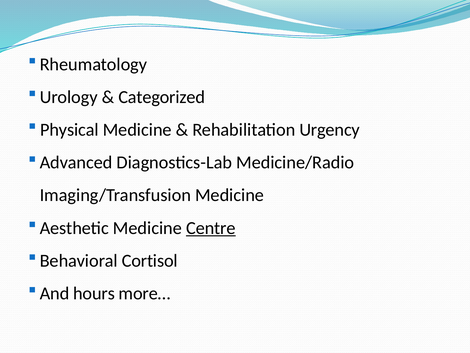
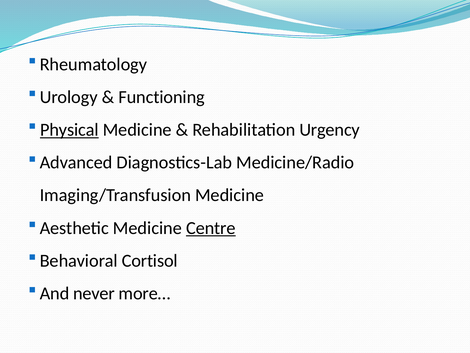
Categorized: Categorized -> Functioning (162, 97)
Physical underline: none -> present (69, 130)
hours: hours -> never (94, 293)
